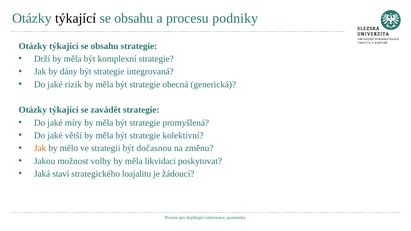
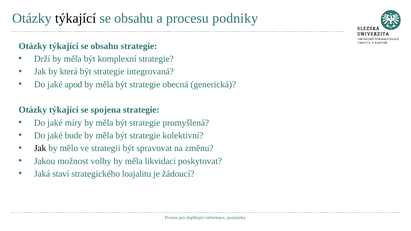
dány: dány -> která (69, 72)
rizik: rizik -> apod (73, 84)
zavádět: zavádět -> spojena (106, 110)
větší: větší -> bude (73, 136)
Jak colour: orange -> black (40, 148)
dočasnou: dočasnou -> spravovat (154, 148)
